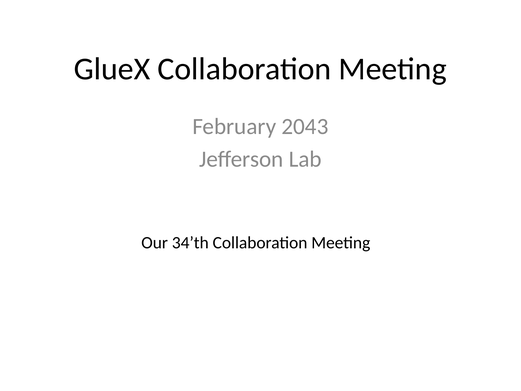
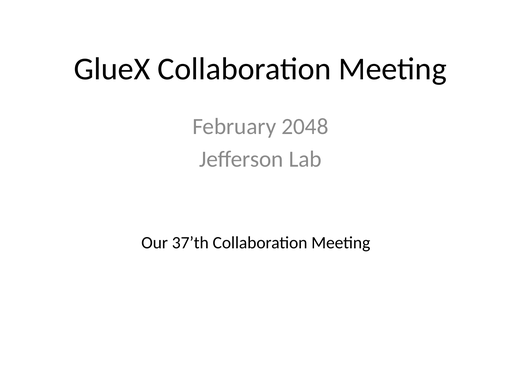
2043: 2043 -> 2048 (305, 127)
34’th: 34’th -> 37’th (190, 243)
